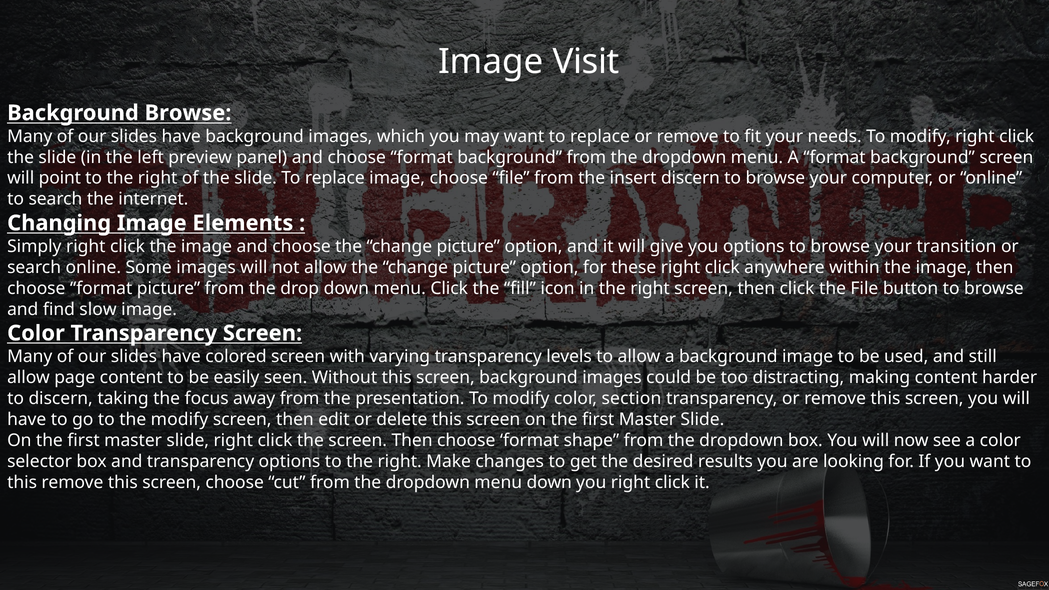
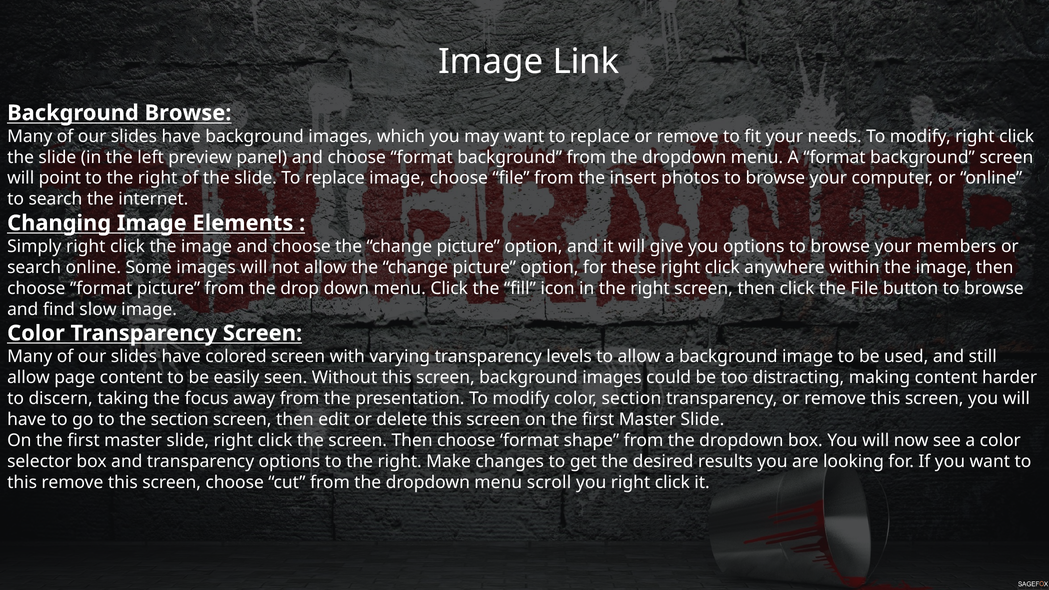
Visit: Visit -> Link (586, 62)
insert discern: discern -> photos (690, 178)
transition: transition -> members (956, 246)
the modify: modify -> section (180, 419)
menu down: down -> scroll (549, 482)
